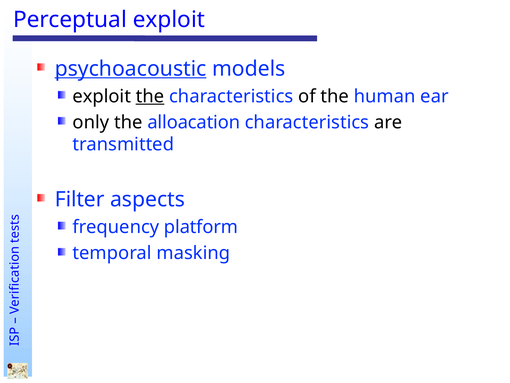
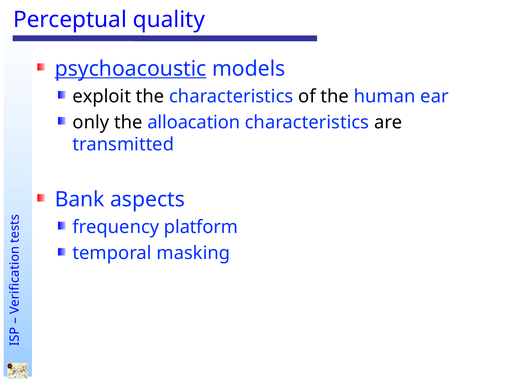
Perceptual exploit: exploit -> quality (169, 20)
the underline: present -> none (150, 96)
Filter: Filter -> Bank (80, 199)
